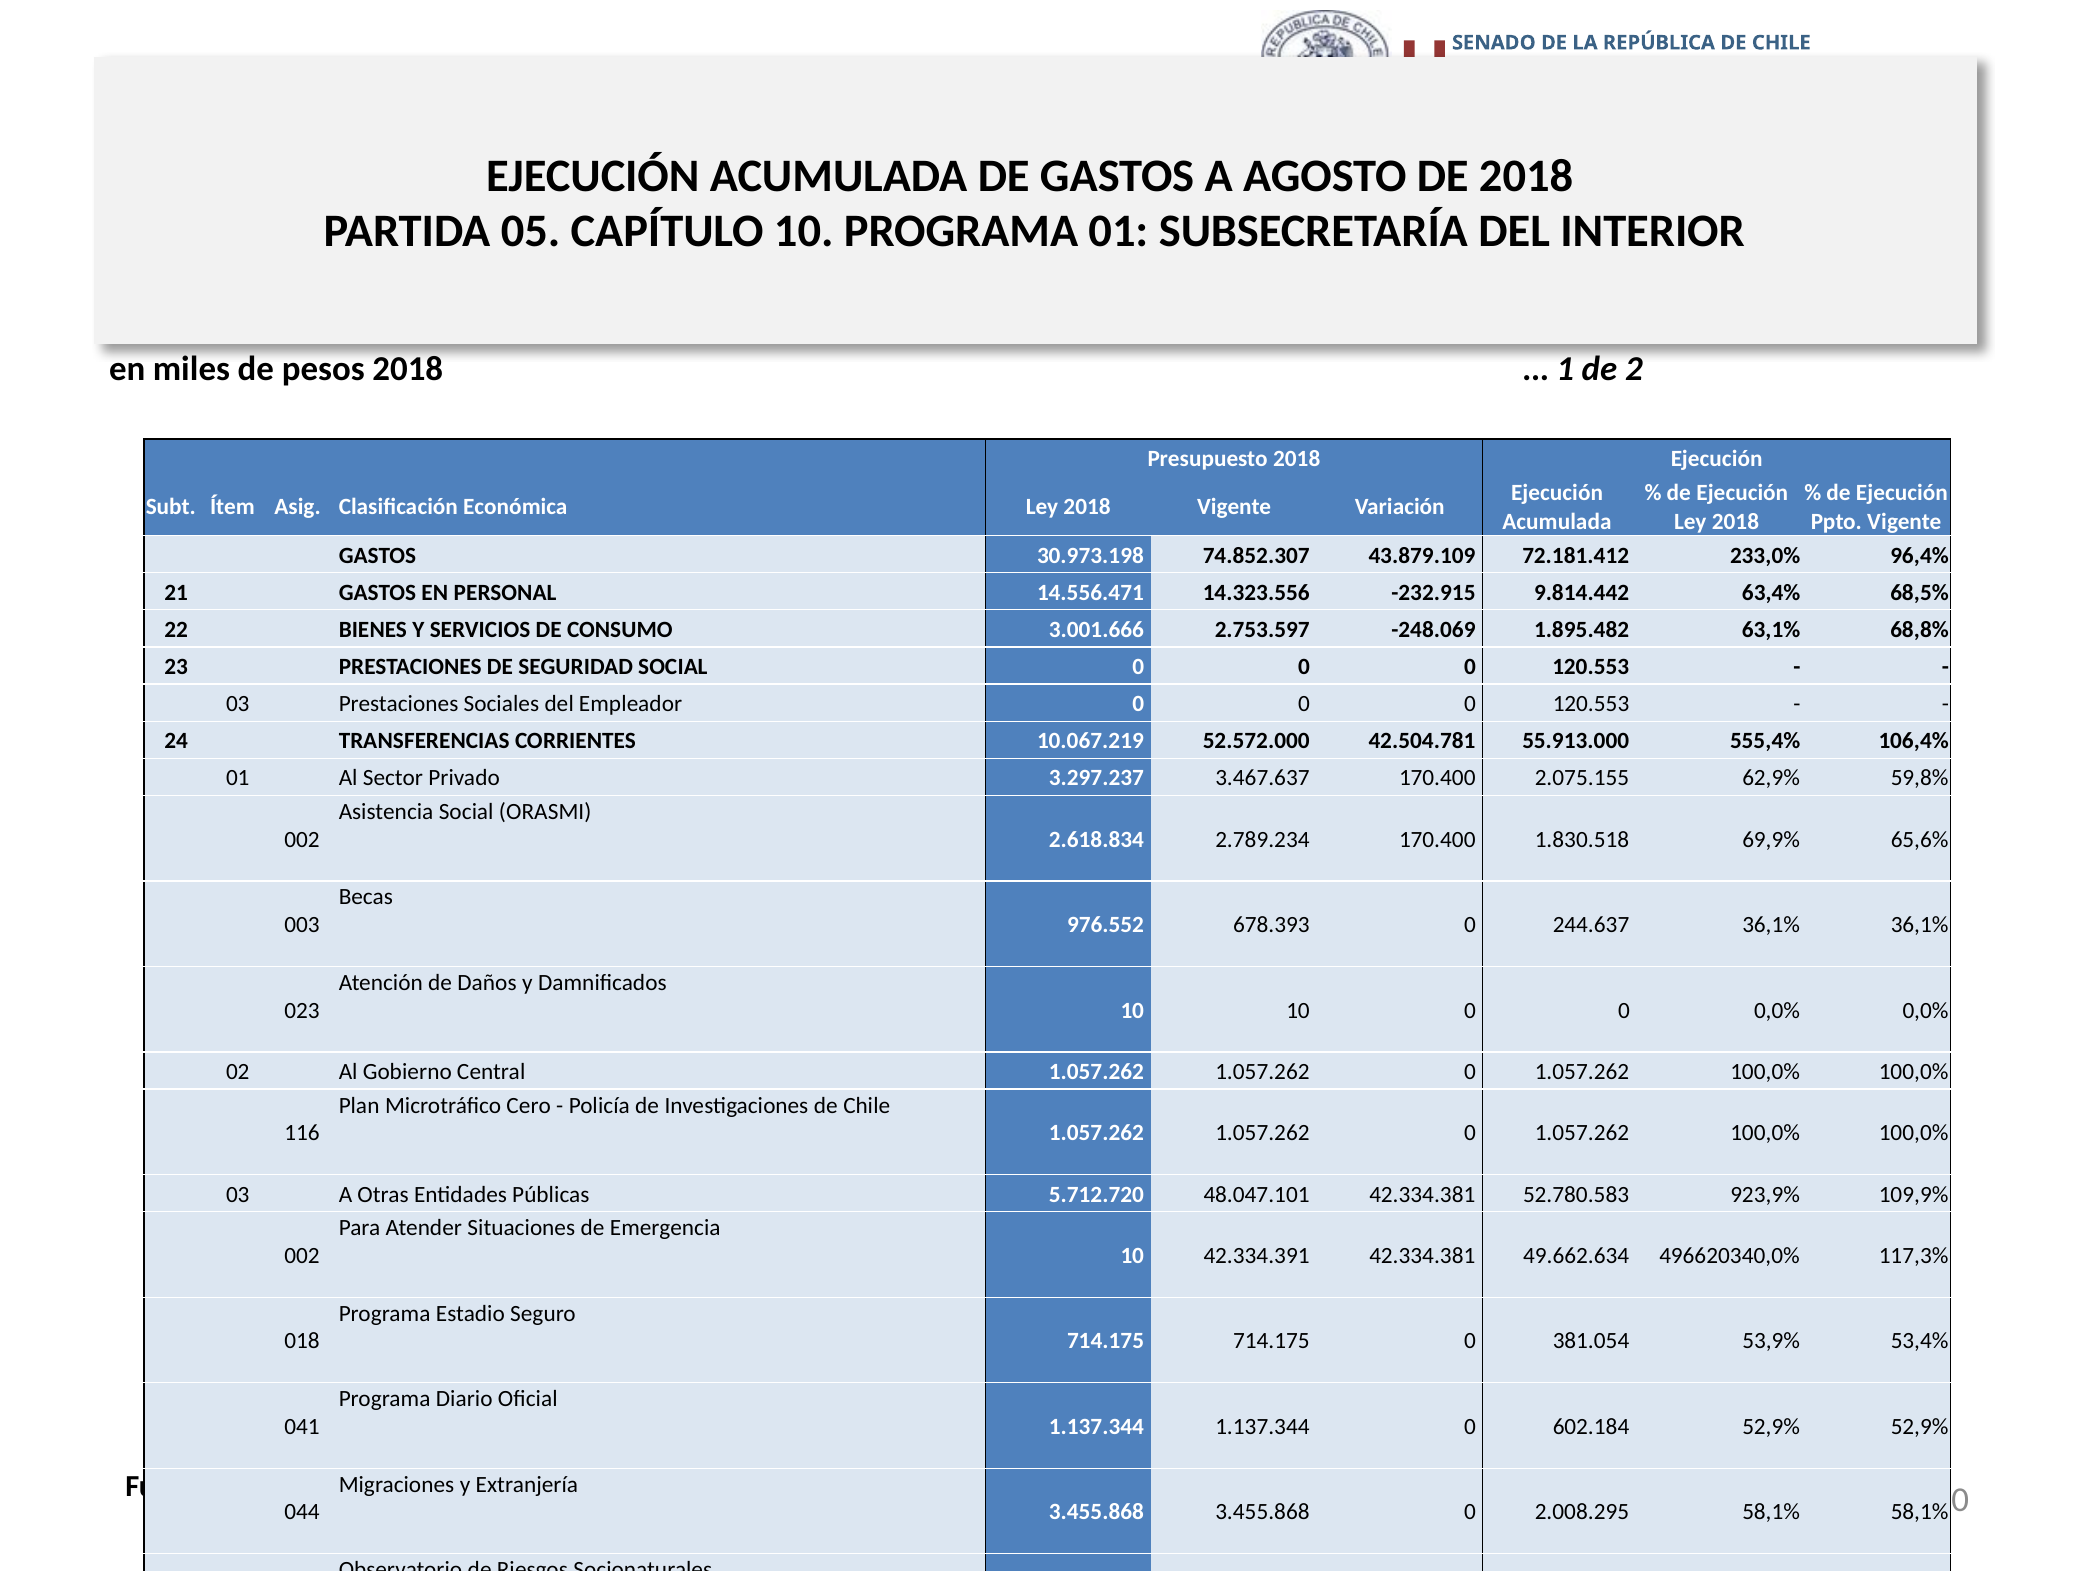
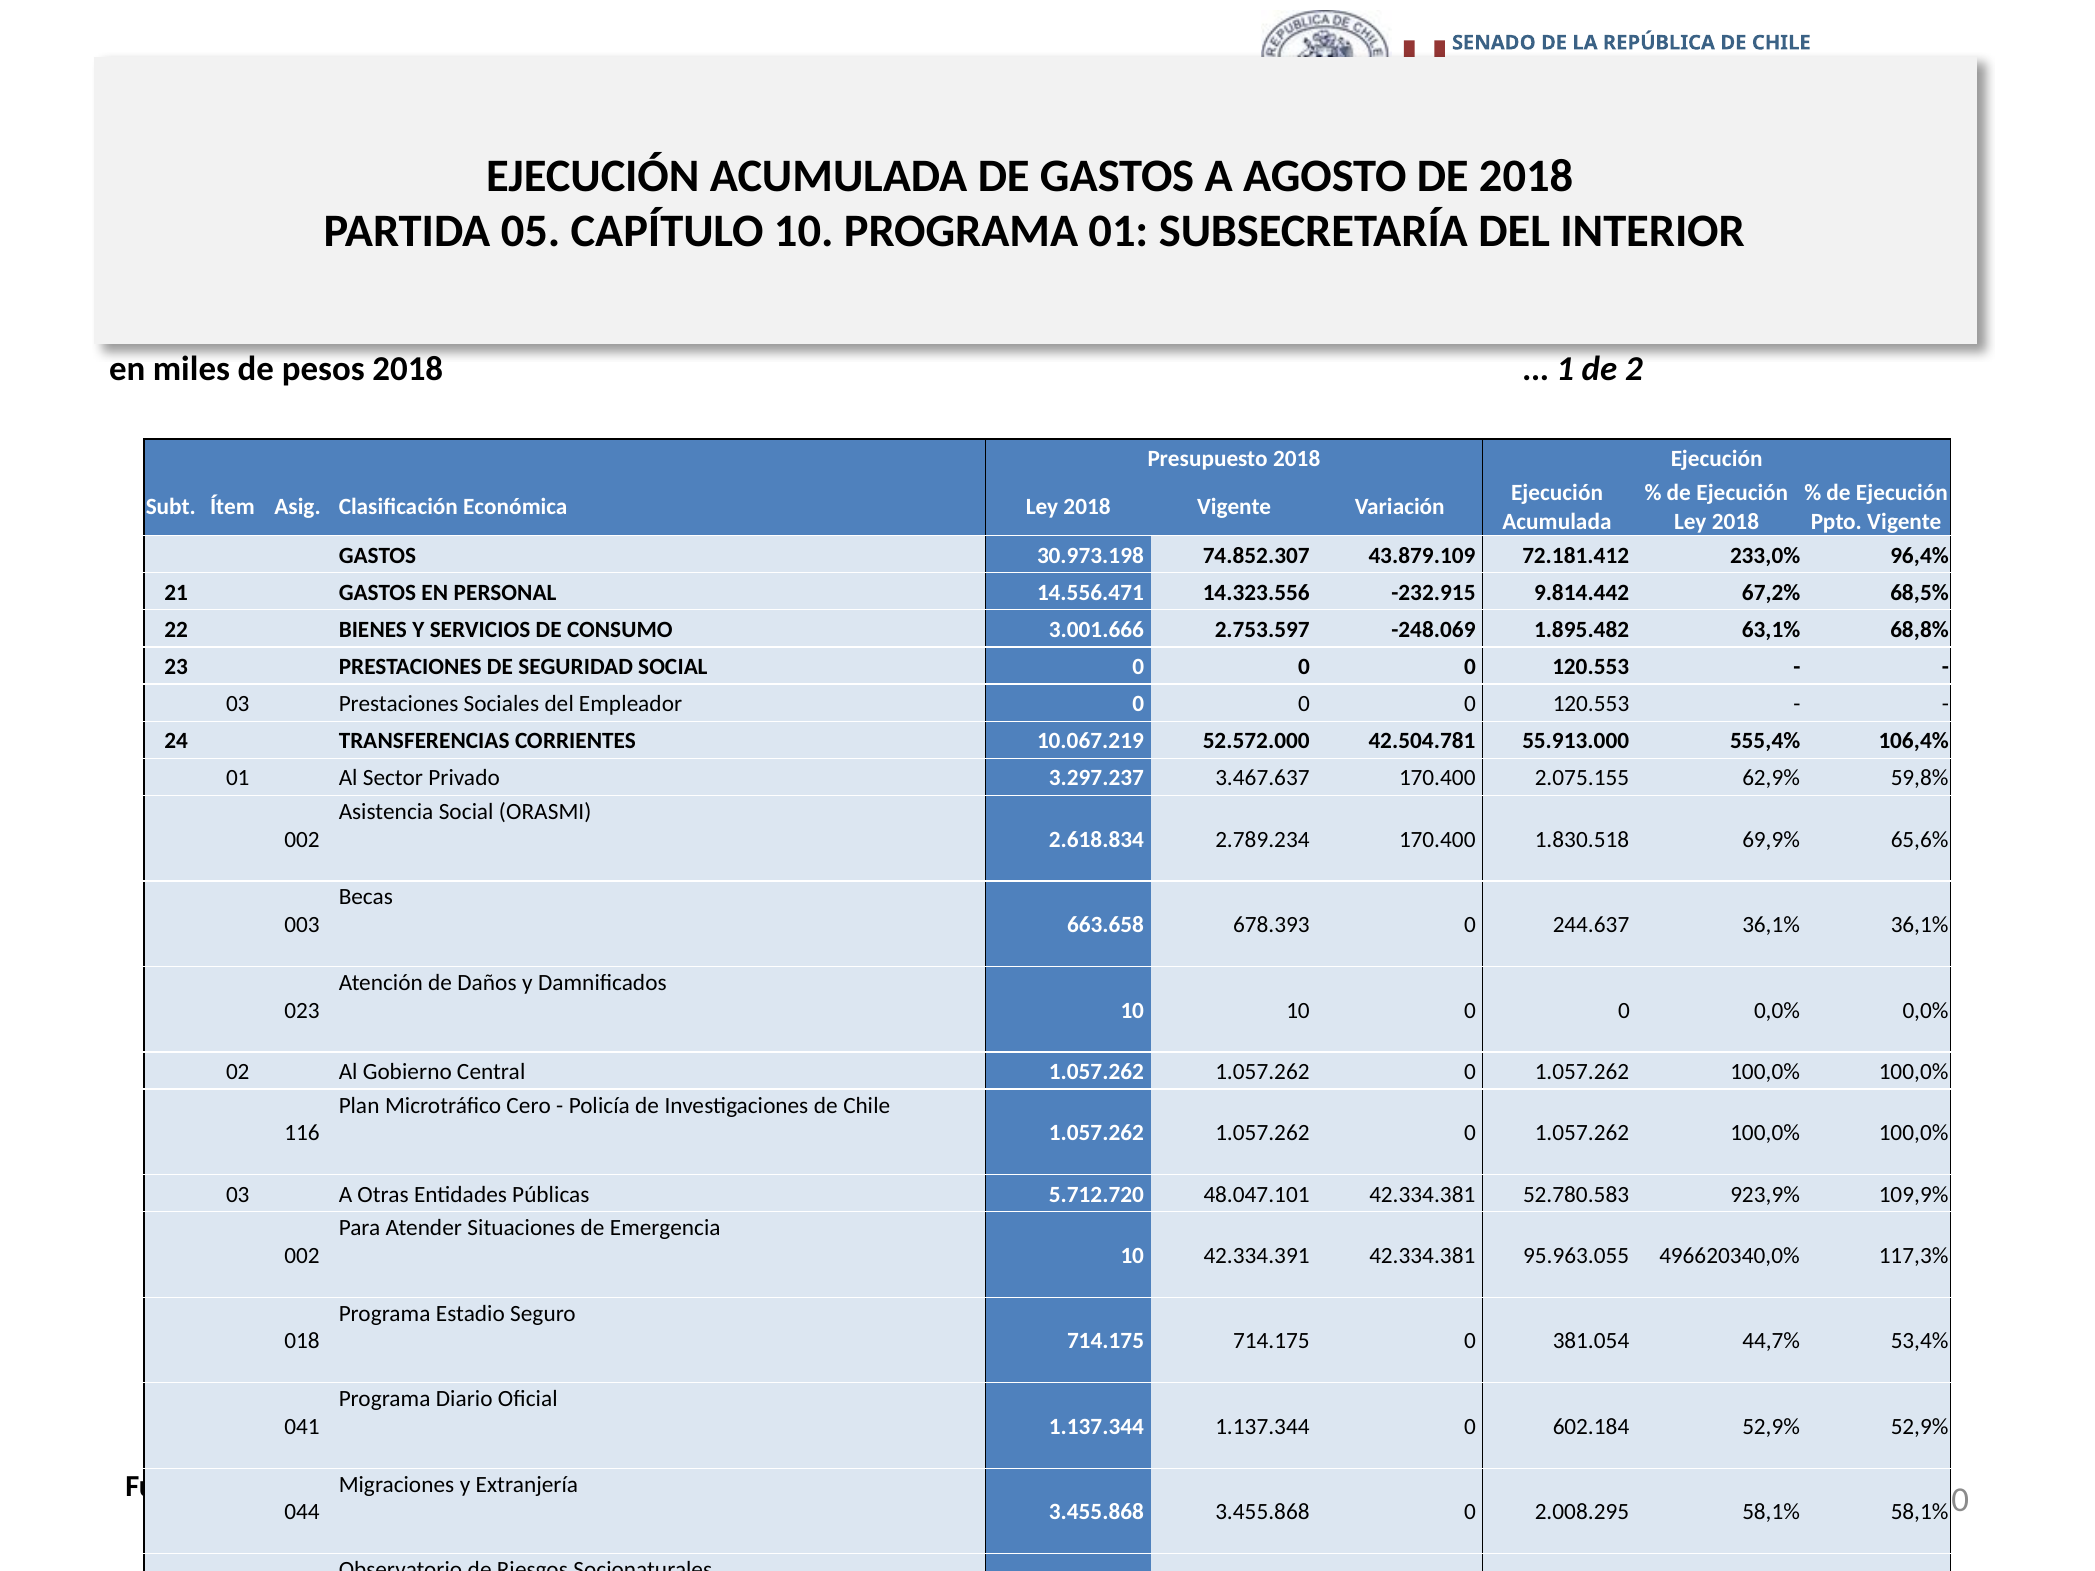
63,4%: 63,4% -> 67,2% (1771, 593)
976.552: 976.552 -> 663.658 (1106, 925)
49.662.634: 49.662.634 -> 95.963.055 (1576, 1256)
53,9%: 53,9% -> 44,7% (1771, 1341)
